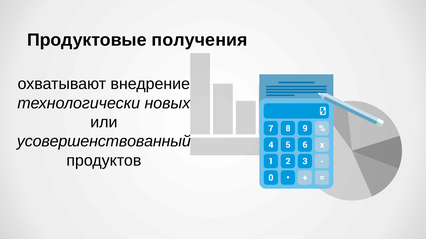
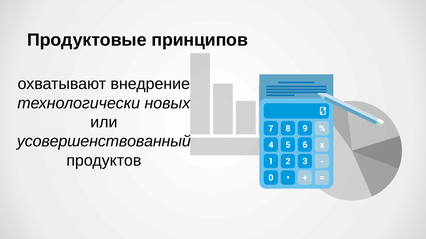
получения: получения -> принципов (200, 40)
